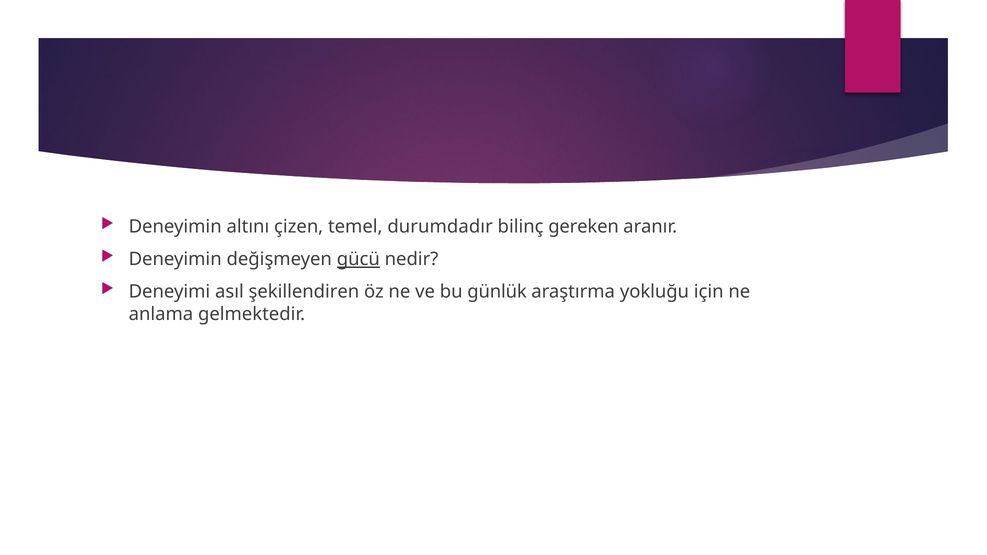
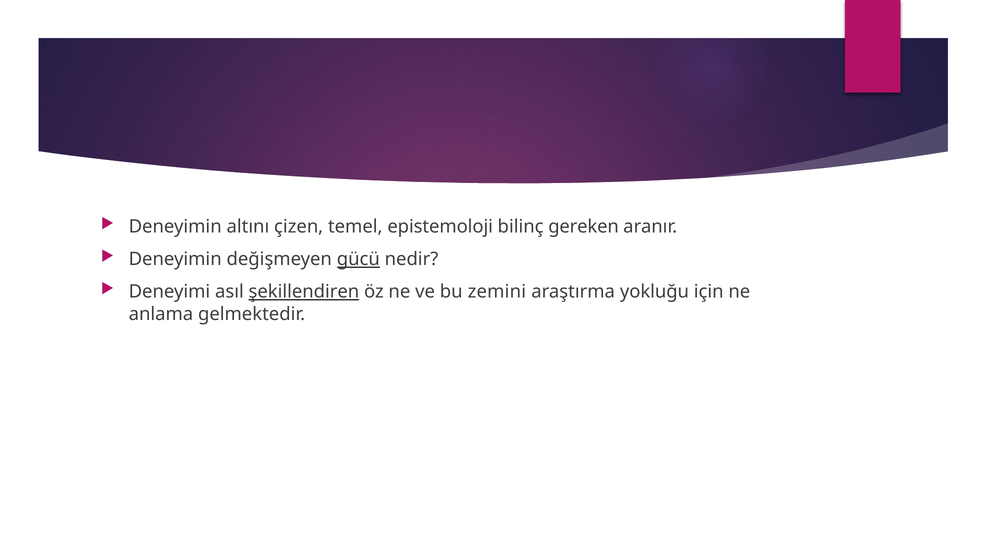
durumdadır: durumdadır -> epistemoloji (440, 227)
şekillendiren underline: none -> present (304, 292)
günlük: günlük -> zemini (497, 292)
